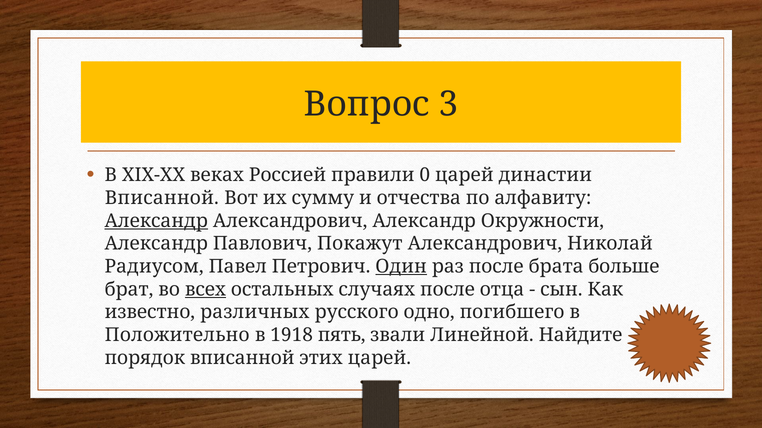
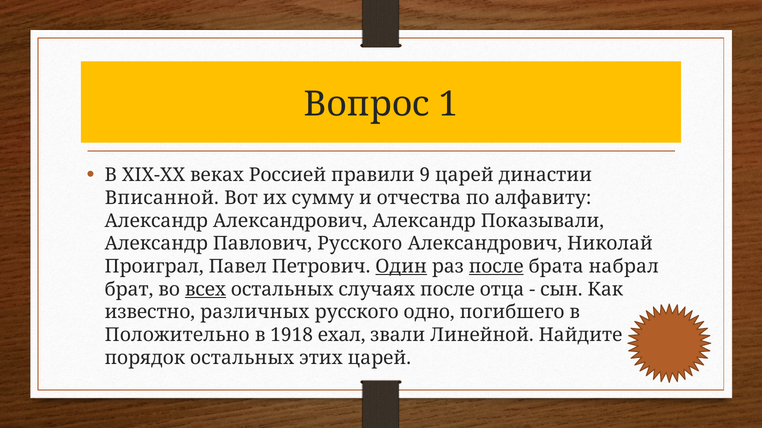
3: 3 -> 1 (448, 105)
0: 0 -> 9 (425, 175)
Александр underline: present -> none (156, 221)
Окружности: Окружности -> Показывали (542, 221)
Павлович Покажут: Покажут -> Русского (360, 244)
Радиусом: Радиусом -> Проиграл (154, 267)
после underline: none -> present (496, 267)
больше: больше -> набрал (624, 267)
пять: пять -> ехал (342, 335)
порядок вписанной: вписанной -> остальных (242, 358)
